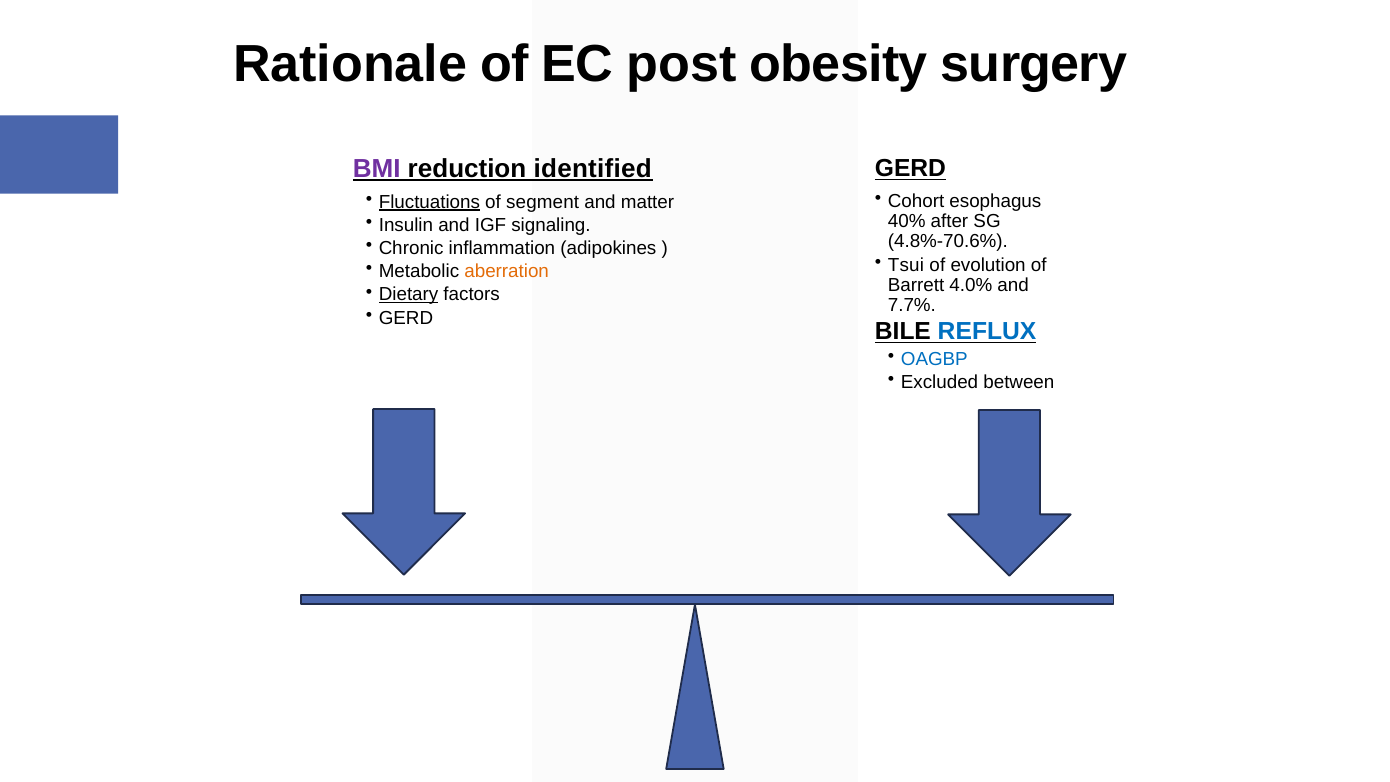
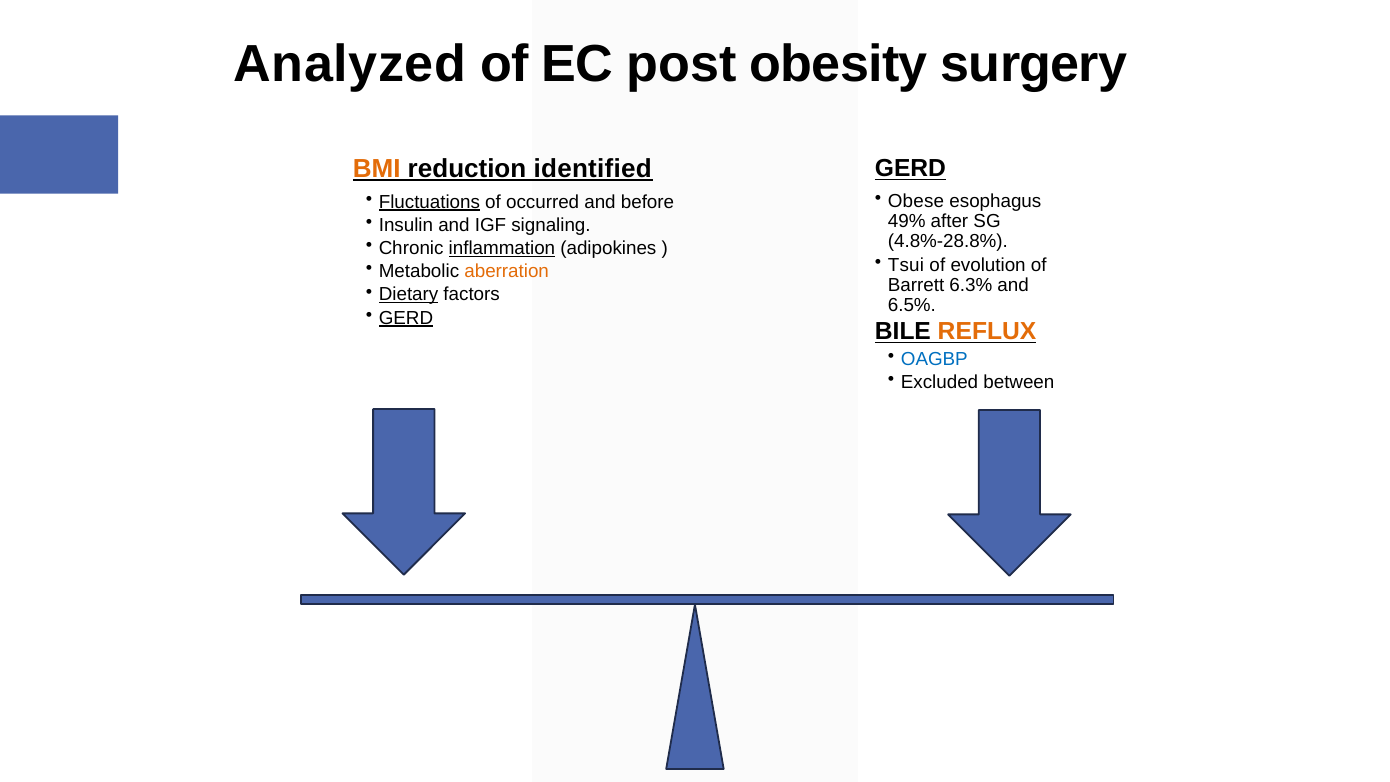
Rationale: Rationale -> Analyzed (350, 64)
BMI colour: purple -> orange (377, 168)
Cohort: Cohort -> Obese (916, 201)
segment: segment -> occurred (543, 202)
matter: matter -> before (648, 202)
40%: 40% -> 49% (907, 221)
4.8%-70.6%: 4.8%-70.6% -> 4.8%-28.8% (948, 242)
inflammation underline: none -> present (502, 248)
4.0%: 4.0% -> 6.3% (971, 285)
7.7%: 7.7% -> 6.5% (912, 306)
GERD underline: none -> present (406, 318)
REFLUX colour: blue -> orange (987, 332)
